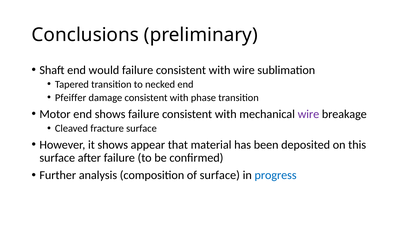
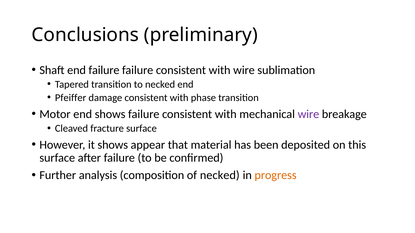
end would: would -> failure (104, 70)
of surface: surface -> necked (220, 176)
progress colour: blue -> orange (276, 176)
